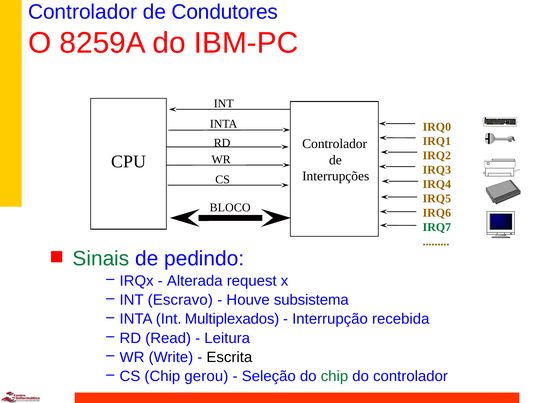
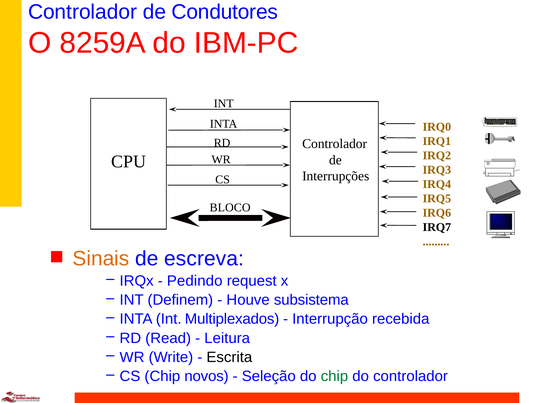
IRQ7 colour: green -> black (437, 228)
Sinais colour: green -> orange (101, 259)
pedindo: pedindo -> escreva (204, 259)
Alterada: Alterada -> Pedindo (195, 281)
Escravo: Escravo -> Definem (180, 300)
gerou: gerou -> novos (206, 377)
